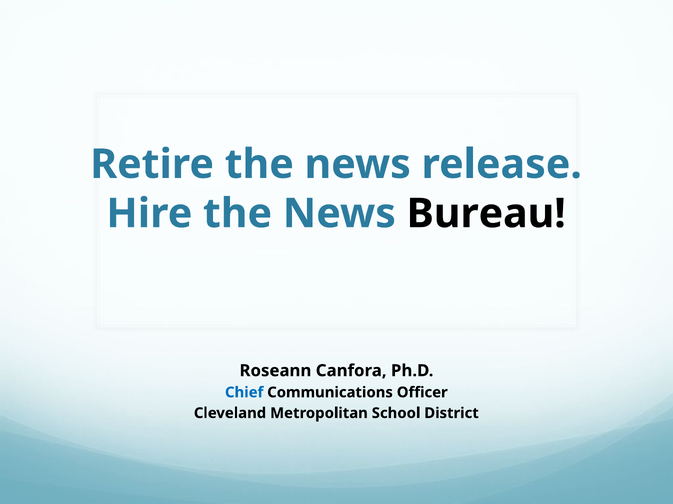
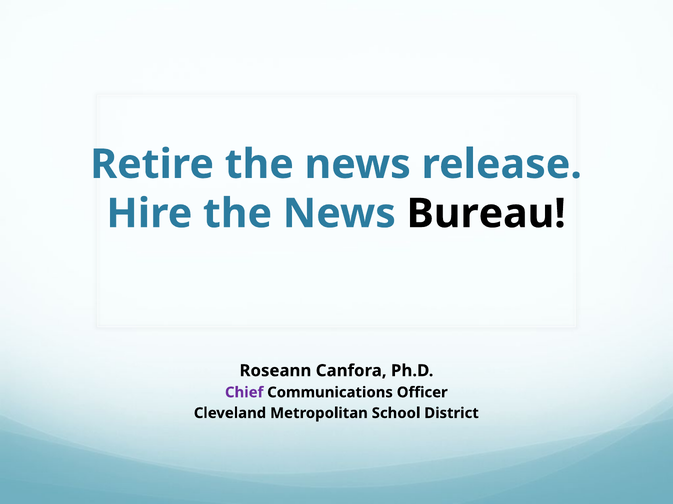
Chief colour: blue -> purple (244, 393)
